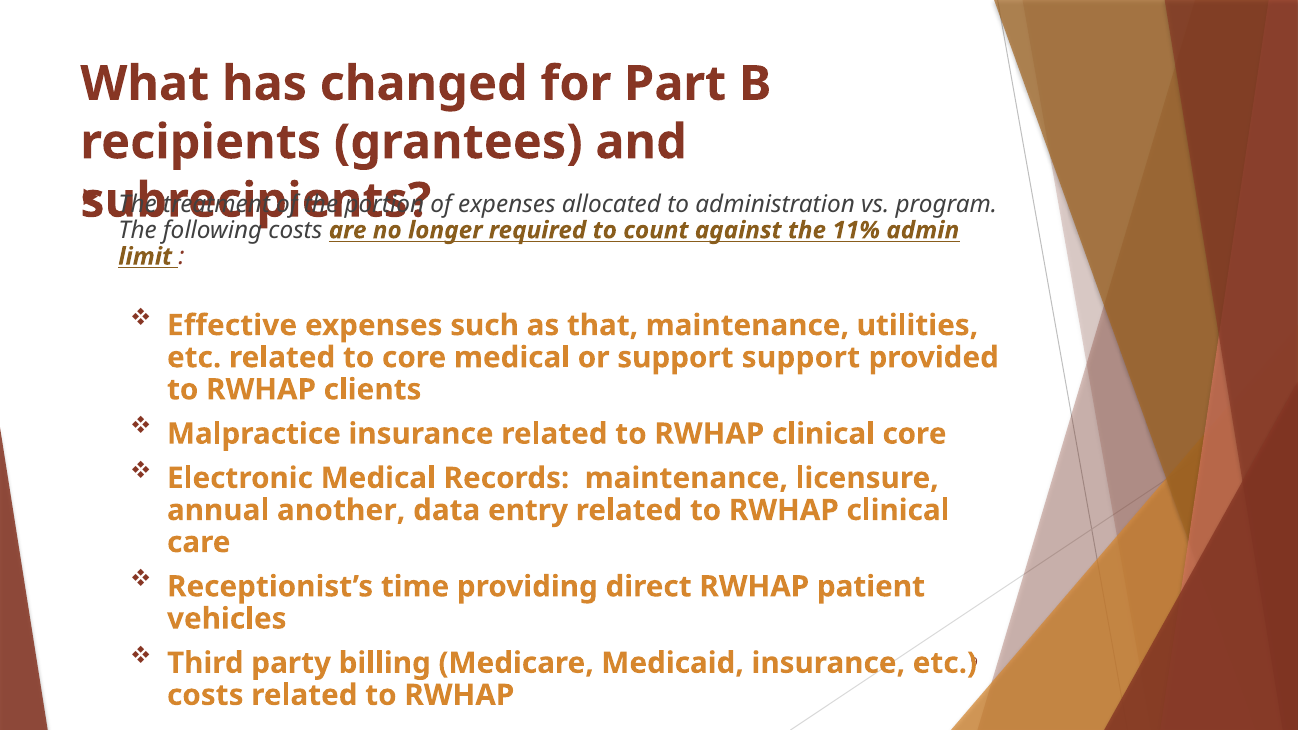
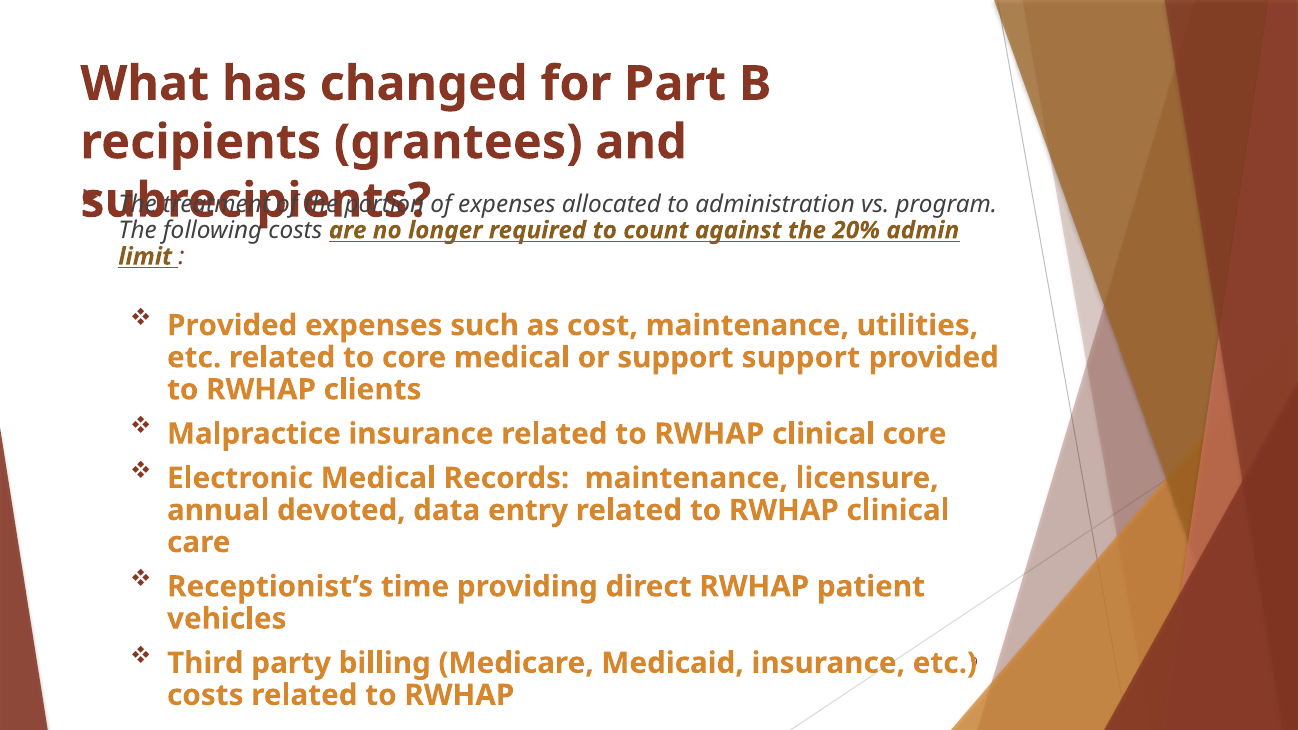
11%: 11% -> 20% (856, 230)
Effective: Effective -> Provided (232, 325)
that: that -> cost (602, 325)
another: another -> devoted (341, 510)
